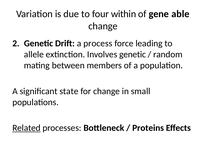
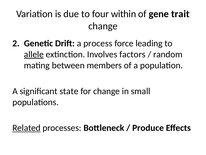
able: able -> trait (180, 14)
allele underline: none -> present (34, 54)
Involves genetic: genetic -> factors (132, 54)
Proteins: Proteins -> Produce (148, 128)
